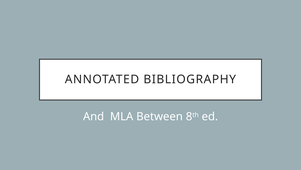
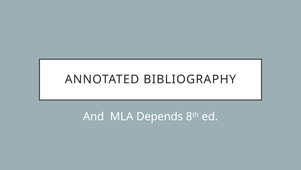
Between: Between -> Depends (160, 116)
